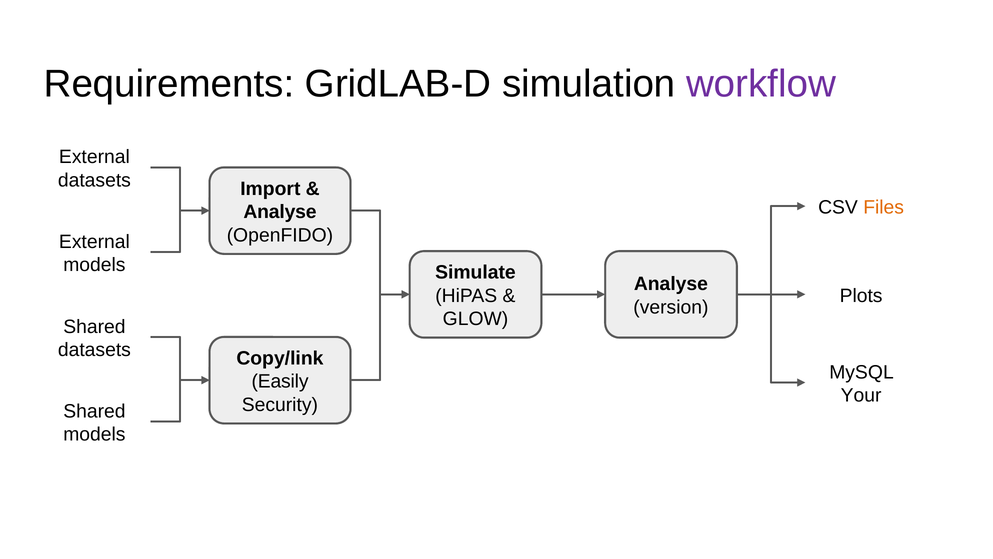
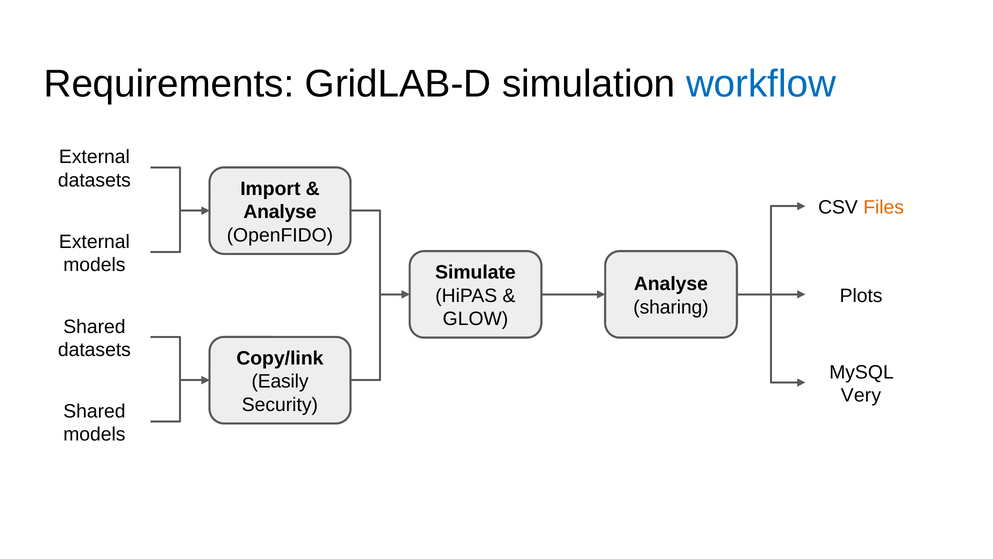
workflow colour: purple -> blue (761, 84)
version: version -> sharing (671, 307)
Your: Your -> Very (861, 395)
